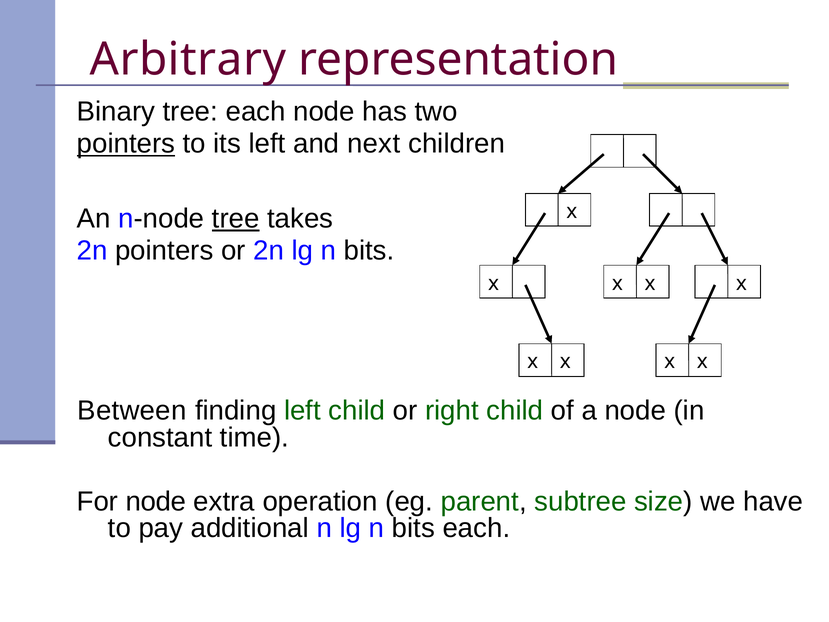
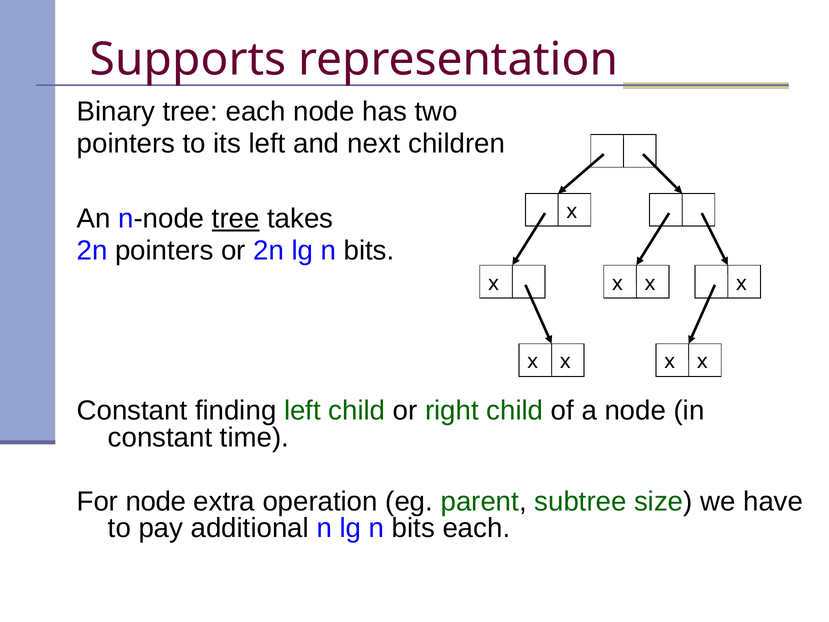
Arbitrary: Arbitrary -> Supports (188, 59)
pointers underline: present -> none (126, 144)
Between: Between -> Constant (132, 411)
